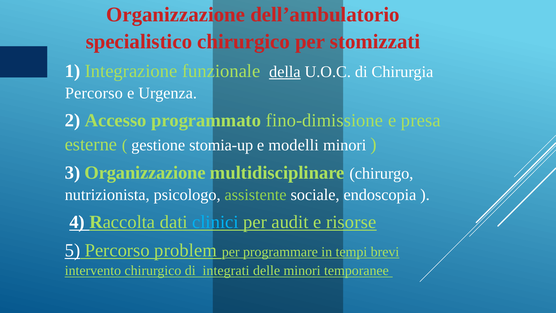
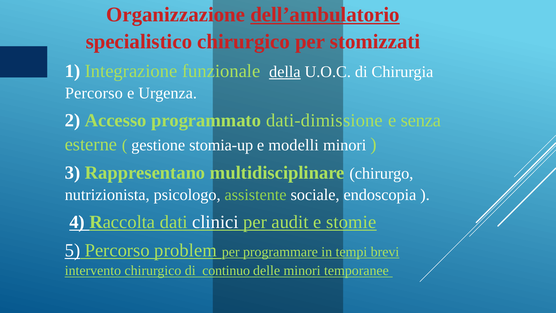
dell’ambulatorio underline: none -> present (325, 15)
fino-dimissione: fino-dimissione -> dati-dimissione (324, 120)
presa: presa -> senza (421, 120)
3 Organizzazione: Organizzazione -> Rappresentano (145, 173)
clinici colour: light blue -> white (215, 222)
risorse: risorse -> stomie (351, 222)
integrati: integrati -> continuo (226, 271)
